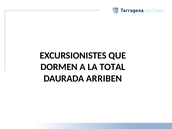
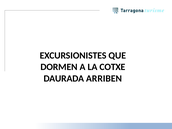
TOTAL: TOTAL -> COTXE (112, 67)
